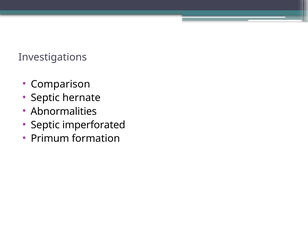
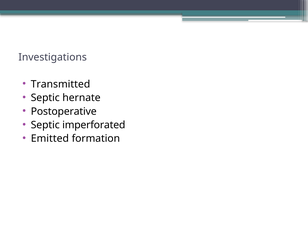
Comparison: Comparison -> Transmitted (60, 84)
Abnormalities: Abnormalities -> Postoperative (64, 111)
Primum: Primum -> Emitted (50, 139)
